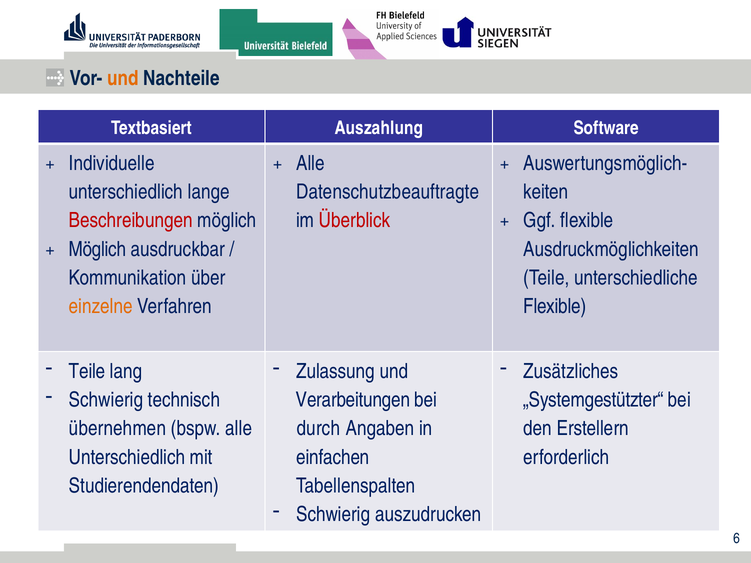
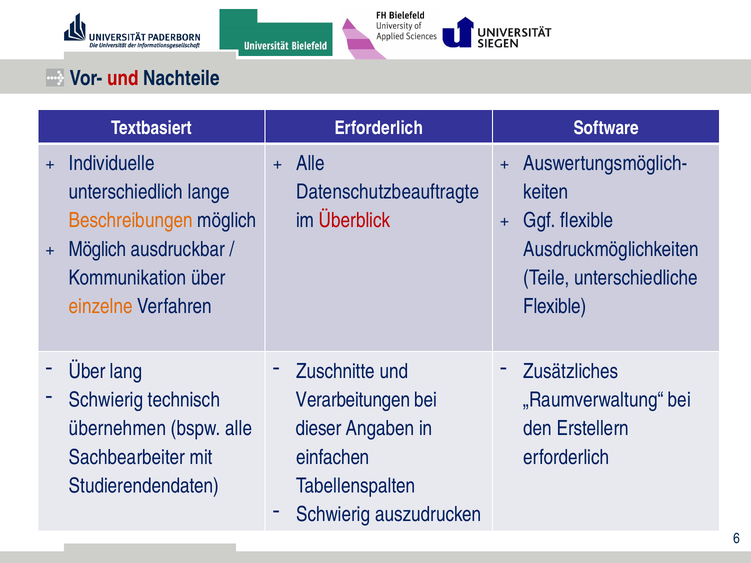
und colour: orange -> red (123, 79)
Textbasiert Auszahlung: Auszahlung -> Erforderlich (379, 128)
Beschreibungen colour: red -> orange (131, 221)
Teile: Teile -> Über (87, 371)
Zulassung: Zulassung -> Zuschnitte (335, 371)
„Systemgestützter“: „Systemgestützter“ -> „Raumverwaltung“ (593, 400)
durch: durch -> dieser (319, 429)
Unterschiedlich: Unterschiedlich -> Sachbearbeiter (127, 457)
